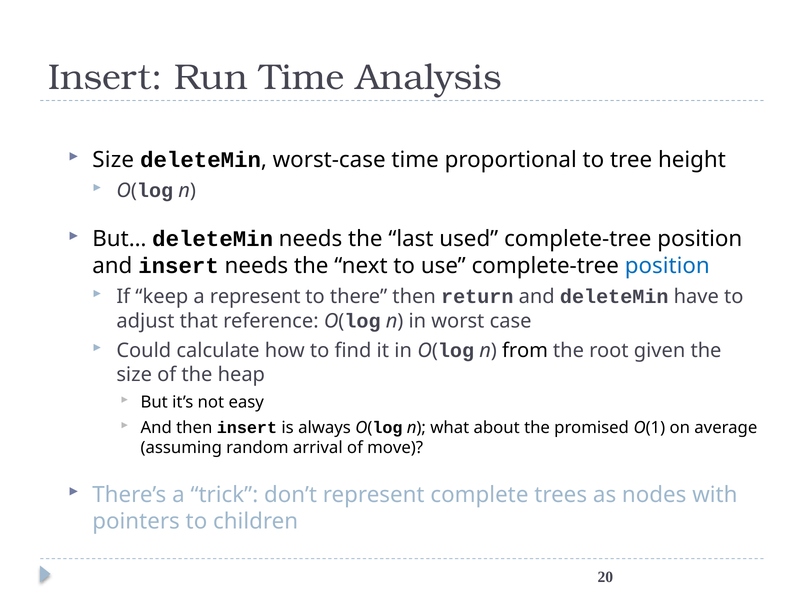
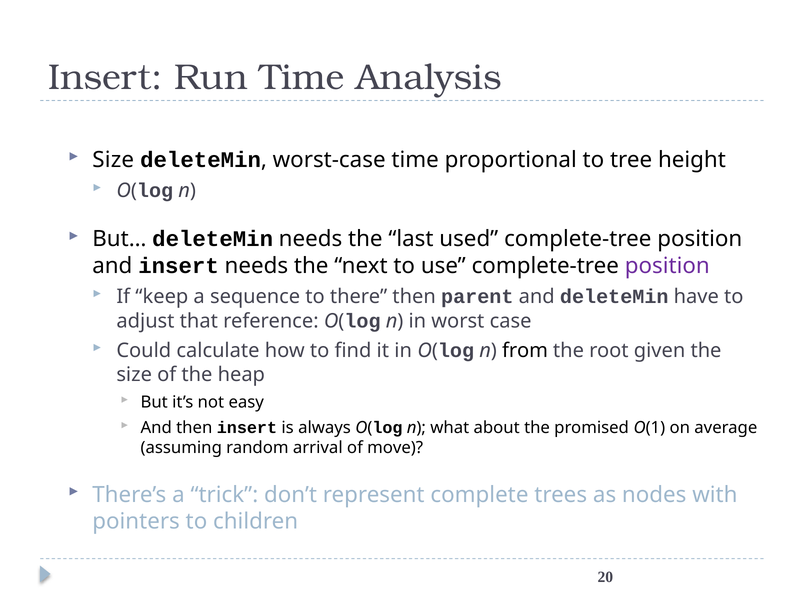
position colour: blue -> purple (667, 266)
a represent: represent -> sequence (255, 297)
return: return -> parent (477, 297)
